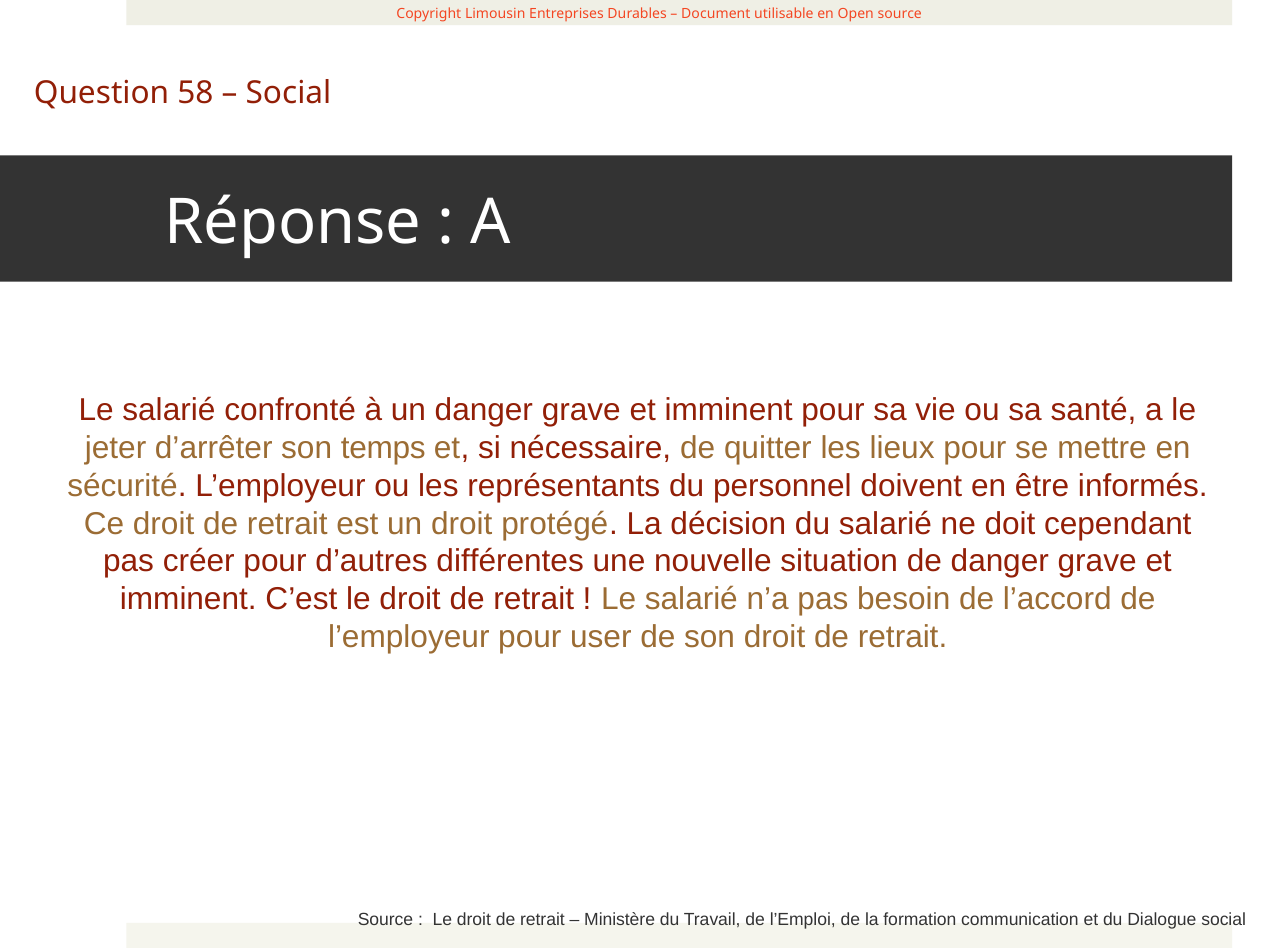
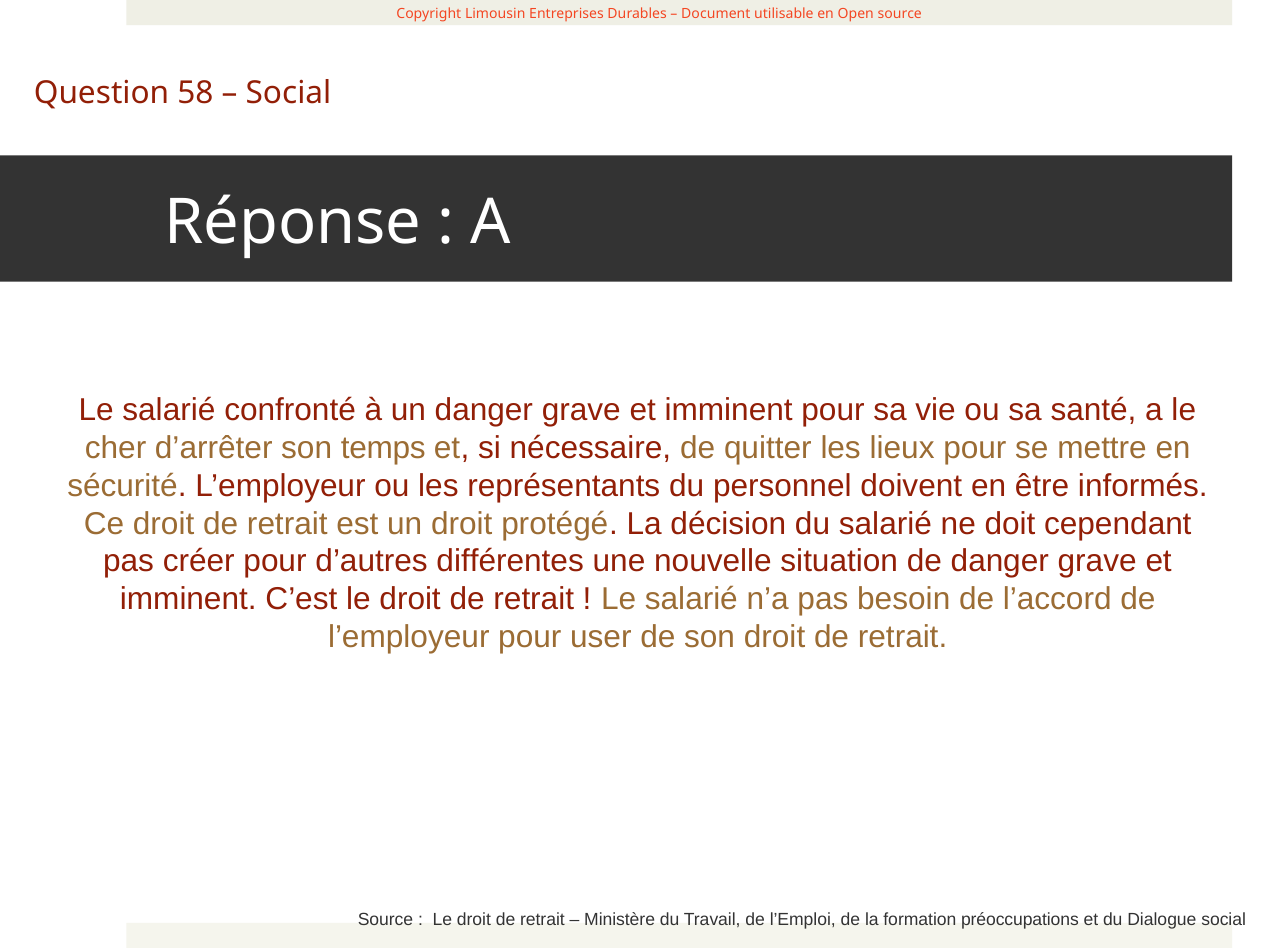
jeter: jeter -> cher (116, 448)
communication: communication -> préoccupations (1020, 919)
